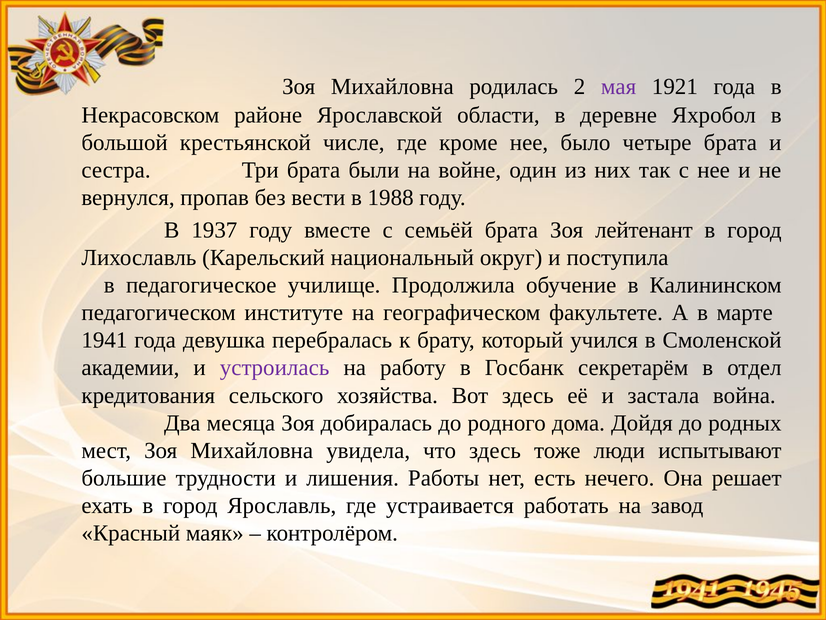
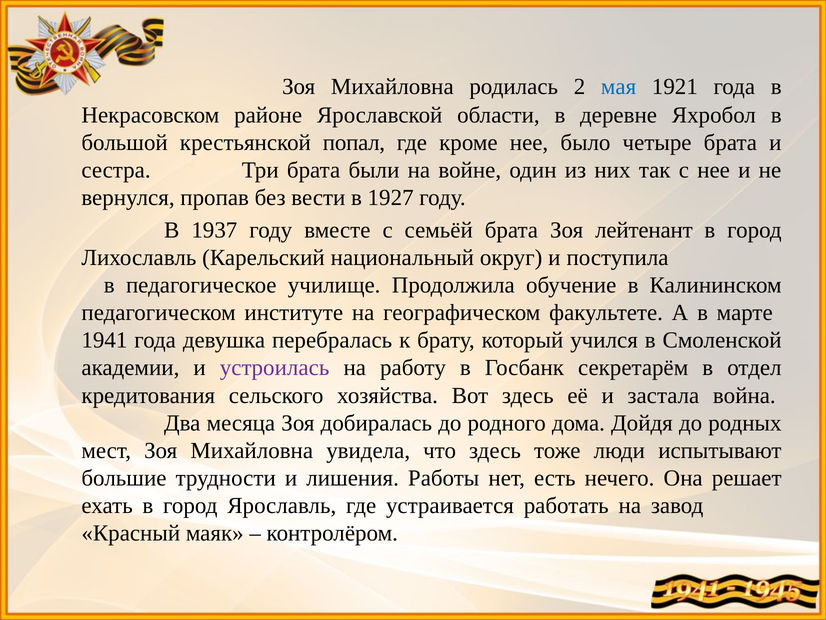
мая colour: purple -> blue (619, 87)
числе: числе -> попал (354, 143)
1988: 1988 -> 1927 (391, 198)
